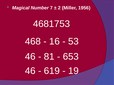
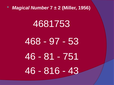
16: 16 -> 97 (54, 42)
653: 653 -> 751 (71, 57)
619: 619 -> 816 (52, 71)
19: 19 -> 43 (73, 71)
